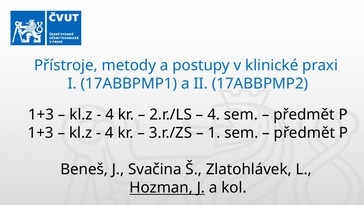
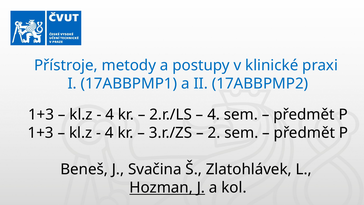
1: 1 -> 2 (214, 133)
